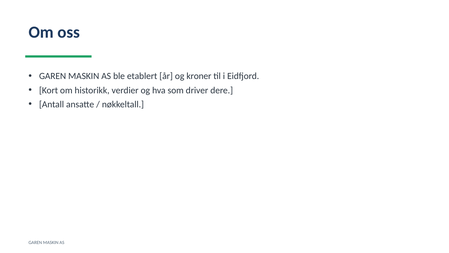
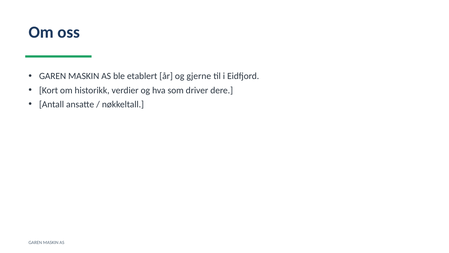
kroner: kroner -> gjerne (199, 76)
